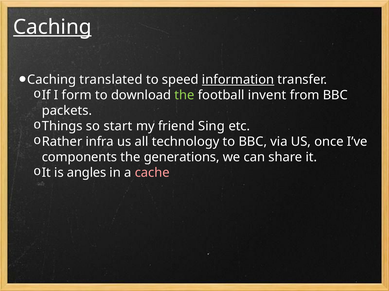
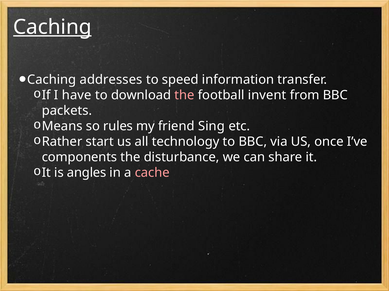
translated: translated -> addresses (111, 80)
information underline: present -> none (238, 80)
form: form -> have (77, 95)
the colour: light green -> pink (184, 95)
Things: Things -> Means (62, 126)
start: start -> rules (118, 126)
infra: infra -> start (100, 142)
generations: generations -> disturbance (182, 158)
